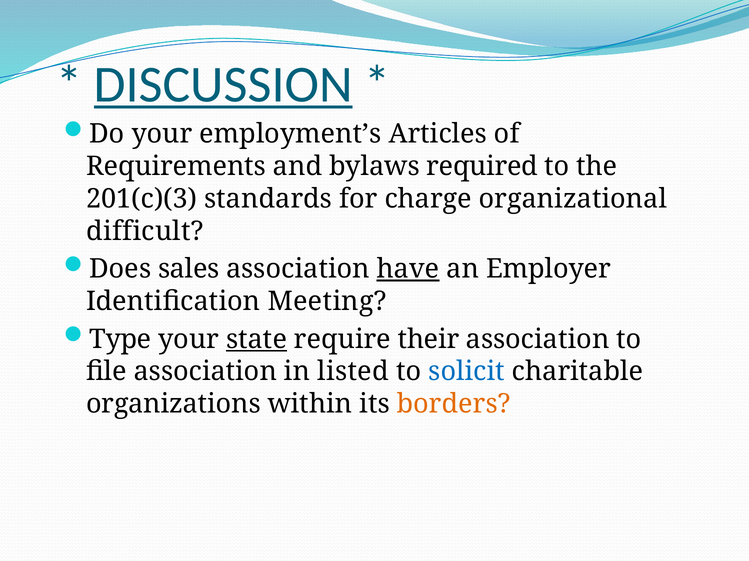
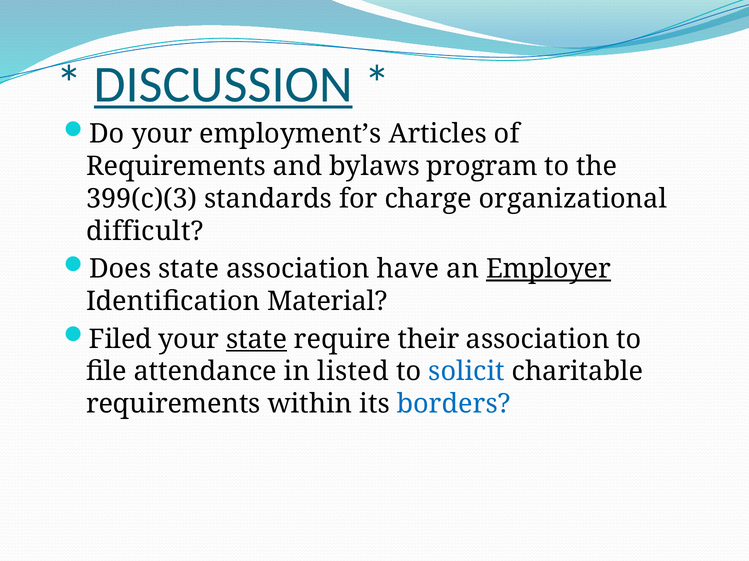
required: required -> program (482, 167)
201(c)(3: 201(c)(3 -> 399(c)(3 (142, 199)
Does sales: sales -> state (189, 269)
have underline: present -> none (408, 269)
Employer underline: none -> present (549, 269)
Meeting: Meeting -> Material (327, 302)
Type: Type -> Filed (120, 340)
file association: association -> attendance (205, 372)
organizations: organizations -> requirements (173, 404)
borders colour: orange -> blue (454, 404)
